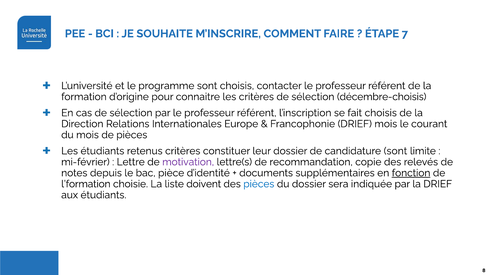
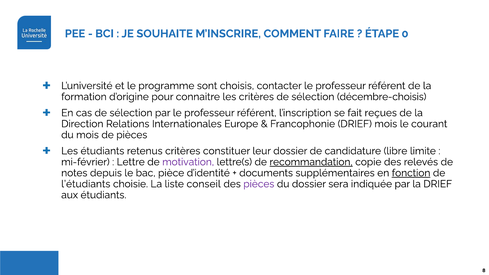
7: 7 -> 0 (405, 34)
fait choisis: choisis -> reçues (381, 113)
candidature sont: sont -> libre (395, 151)
recommandation underline: none -> present (311, 162)
l’formation: l’formation -> l’étudiants (86, 184)
doivent: doivent -> conseil (204, 184)
pièces colour: blue -> purple (259, 184)
